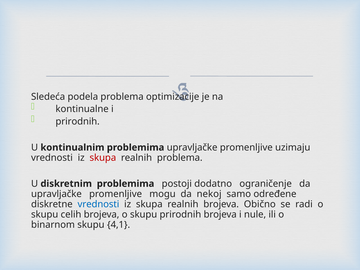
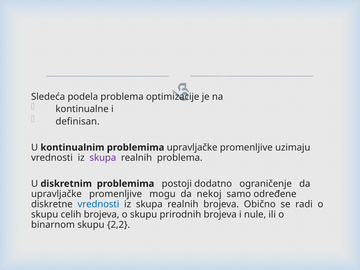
prirodnih: prirodnih -> definisan (78, 122)
skupa colour: red -> purple (103, 158)
4,1: 4,1 -> 2,2 (119, 225)
